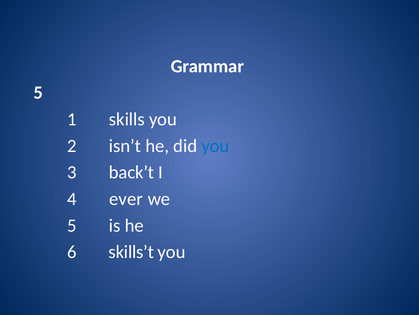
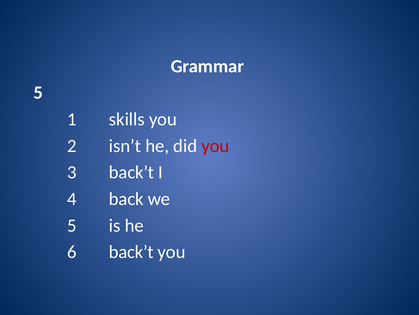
you colour: blue -> red (215, 146)
ever: ever -> back (126, 199)
6 skills’t: skills’t -> back’t (131, 252)
